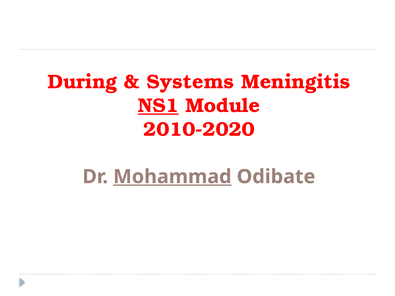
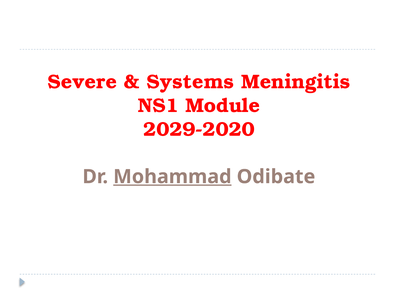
During: During -> Severe (82, 82)
NS1 underline: present -> none (158, 106)
2010-2020: 2010-2020 -> 2029-2020 (199, 129)
